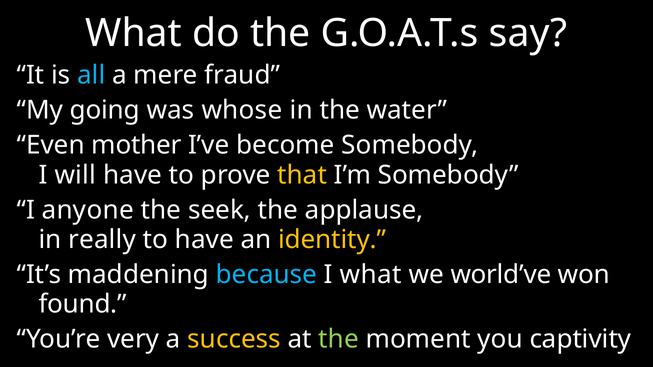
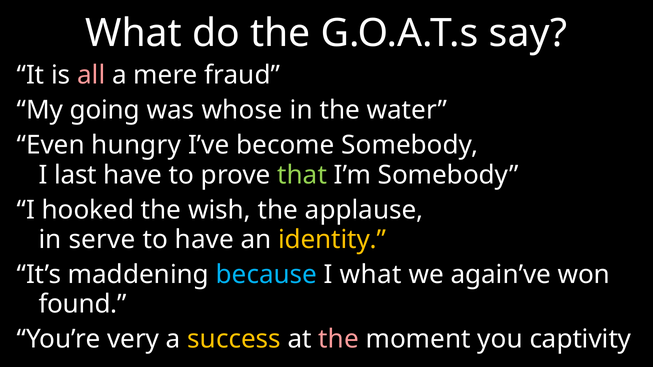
all colour: light blue -> pink (91, 75)
mother: mother -> hungry (136, 145)
will: will -> last (76, 175)
that colour: yellow -> light green (302, 175)
anyone: anyone -> hooked (88, 210)
seek: seek -> wish (219, 210)
really: really -> serve (102, 240)
world’ve: world’ve -> again’ve (501, 275)
the colour: light green -> pink (339, 340)
